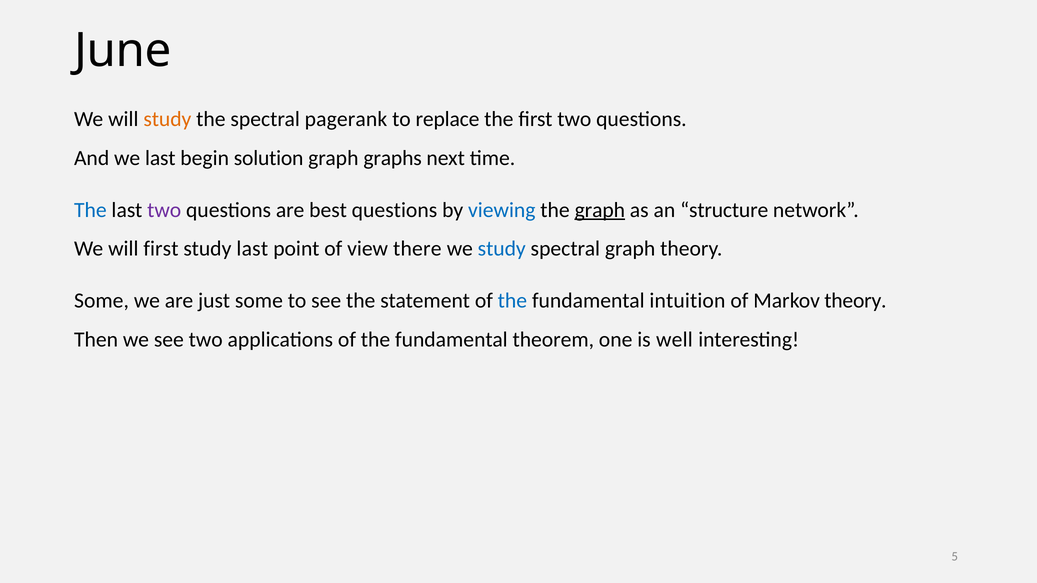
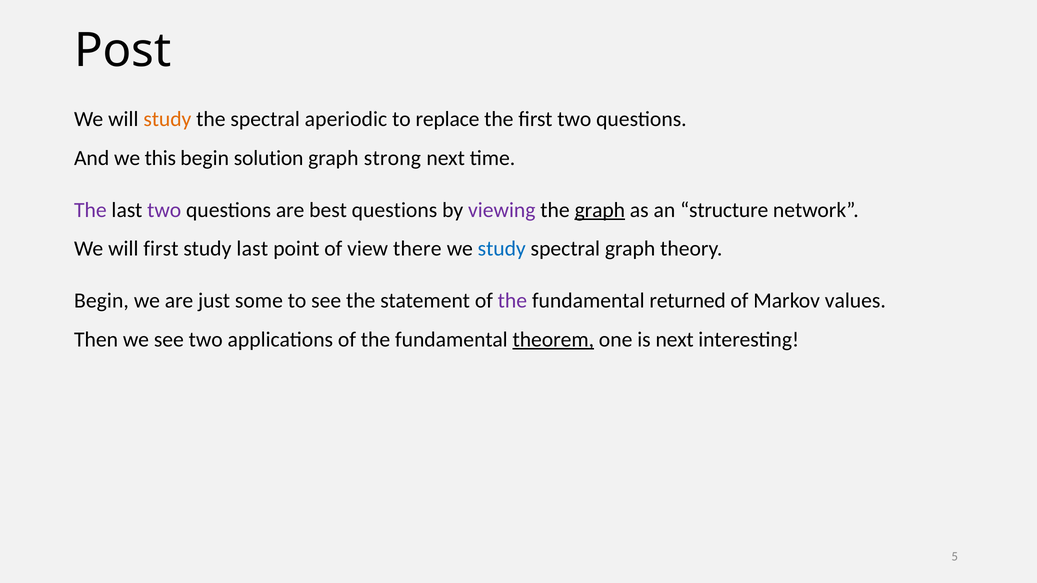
June: June -> Post (123, 50)
pagerank: pagerank -> aperiodic (346, 119)
we last: last -> this (160, 158)
graphs: graphs -> strong (392, 158)
The colour: blue -> purple (90, 210)
viewing colour: blue -> purple (502, 210)
Some: Some -> Begin (101, 301)
the colour: blue -> purple (512, 301)
intuition: intuition -> returned (688, 301)
Markov theory: theory -> values (855, 301)
theorem underline: none -> present (553, 340)
is well: well -> next (675, 340)
